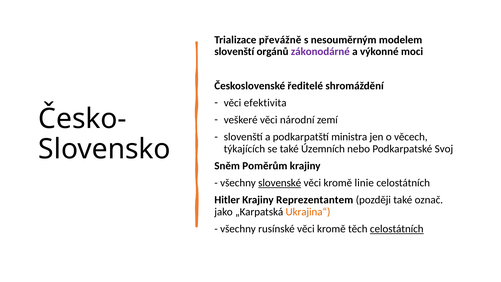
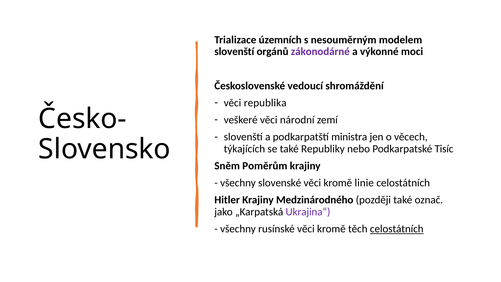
převážně: převážně -> územních (280, 40)
ředitelé: ředitelé -> vedoucí (305, 86)
efektivita: efektivita -> republika (265, 103)
Územních: Územních -> Republiky (323, 149)
Svoj: Svoj -> Tisíc (444, 149)
slovenské underline: present -> none (280, 183)
Reprezentantem: Reprezentantem -> Medzinárodného (315, 200)
Ukrajina“ colour: orange -> purple (308, 212)
